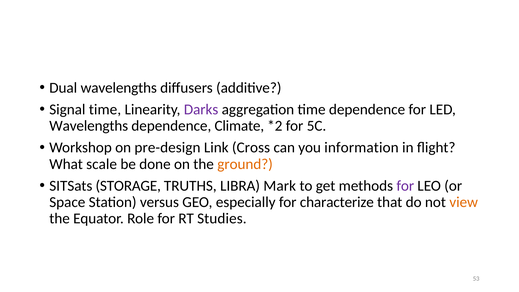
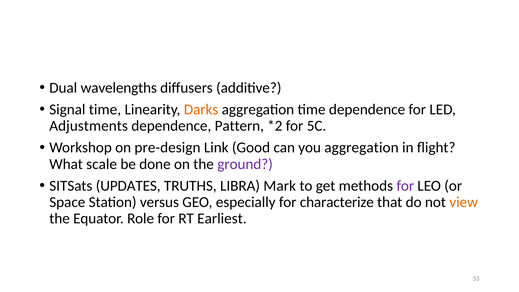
Darks colour: purple -> orange (201, 110)
Wavelengths: Wavelengths -> Adjustments (89, 126)
Climate: Climate -> Pattern (239, 126)
Cross: Cross -> Good (251, 148)
you information: information -> aggregation (361, 148)
ground colour: orange -> purple (245, 164)
STORAGE: STORAGE -> UPDATES (128, 186)
Studies: Studies -> Earliest (222, 218)
